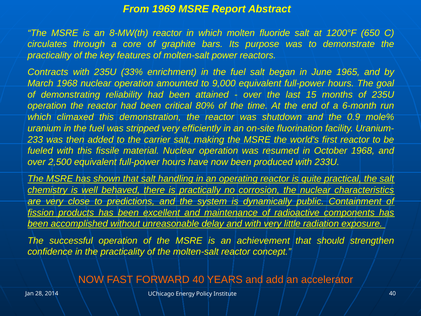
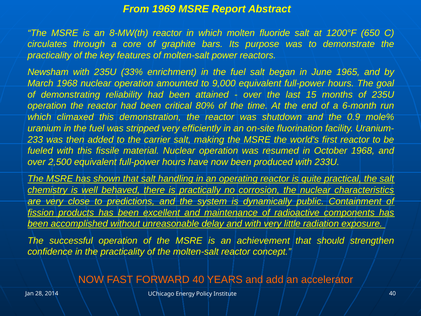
Contracts: Contracts -> Newsham (48, 72)
